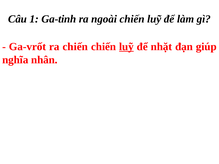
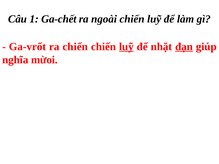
Ga-tinh: Ga-tinh -> Ga-chết (59, 19)
đạn underline: none -> present (184, 47)
nhân: nhân -> mừoi (44, 60)
